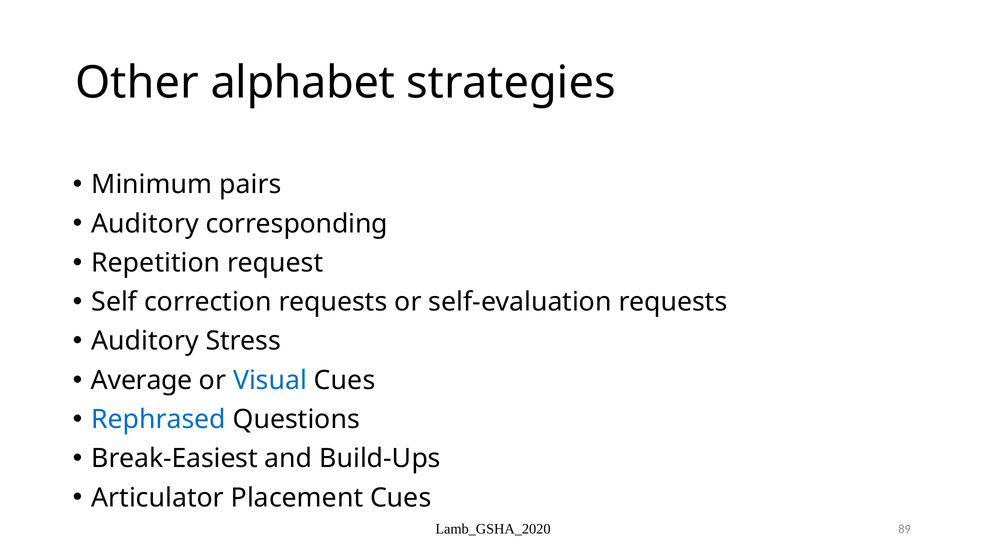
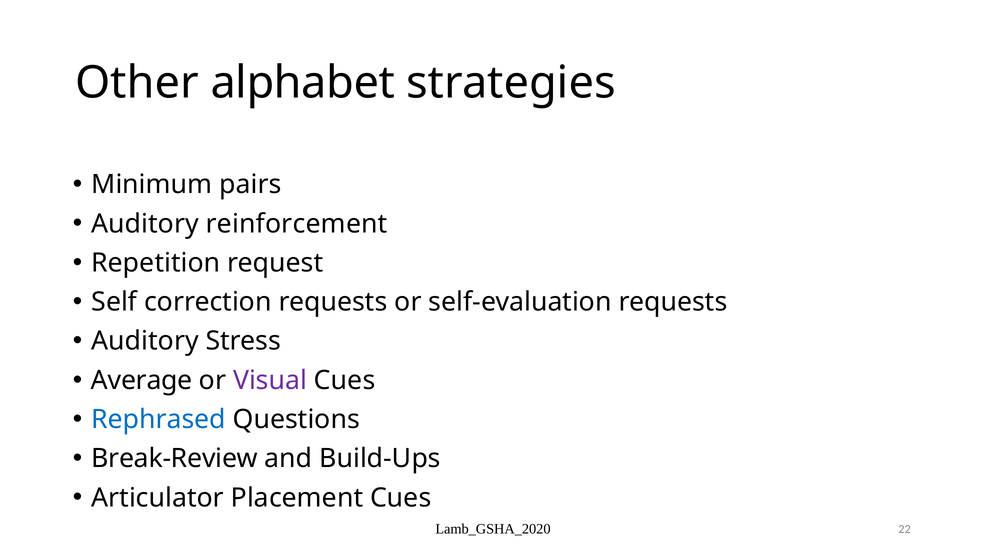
corresponding: corresponding -> reinforcement (297, 224)
Visual colour: blue -> purple (270, 381)
Break-Easiest: Break-Easiest -> Break-Review (175, 459)
89: 89 -> 22 (905, 530)
